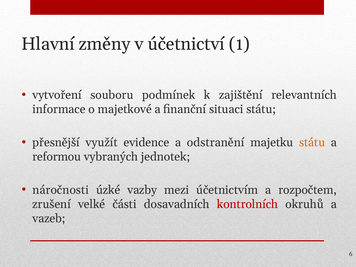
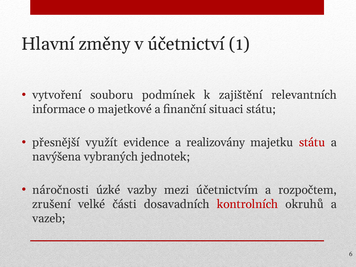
odstranění: odstranění -> realizovány (216, 143)
státu colour: orange -> red (312, 143)
reformou: reformou -> navýšena (57, 157)
